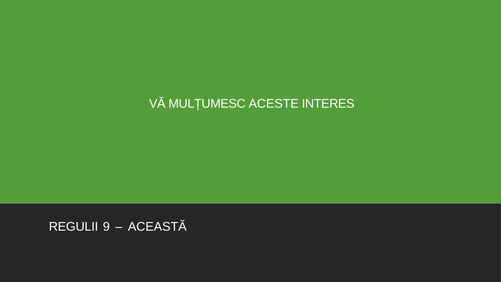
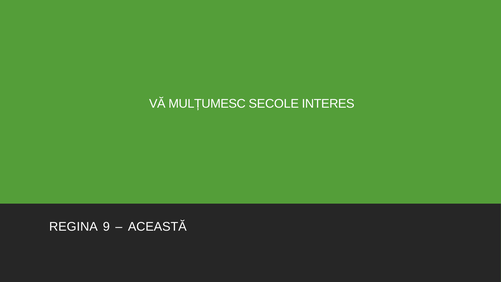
ACESTE: ACESTE -> SECOLE (274, 104)
REGULII: REGULII -> REGINA (73, 226)
